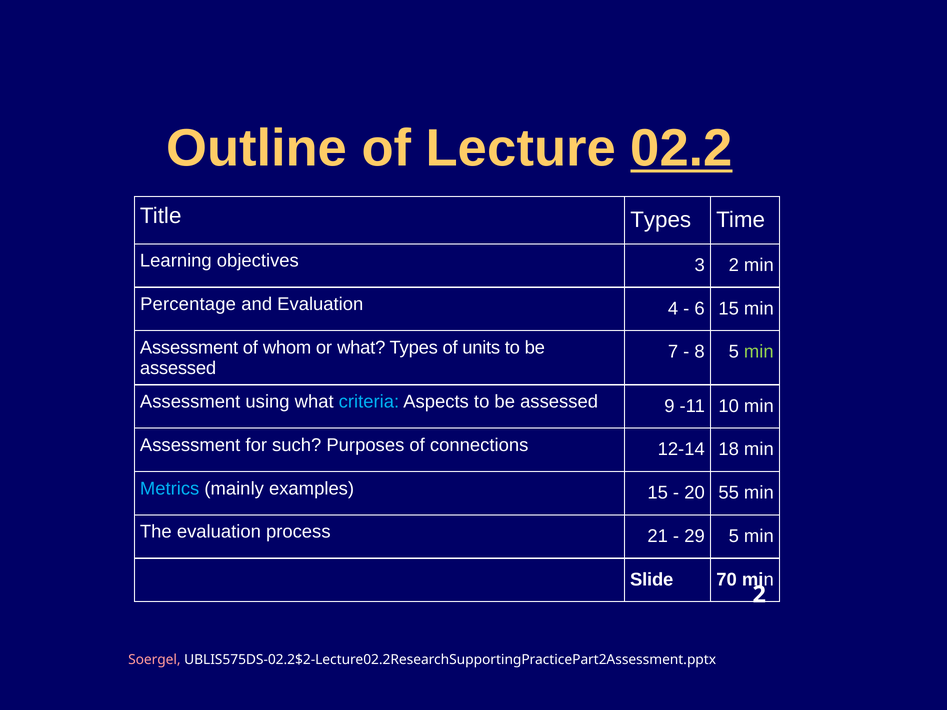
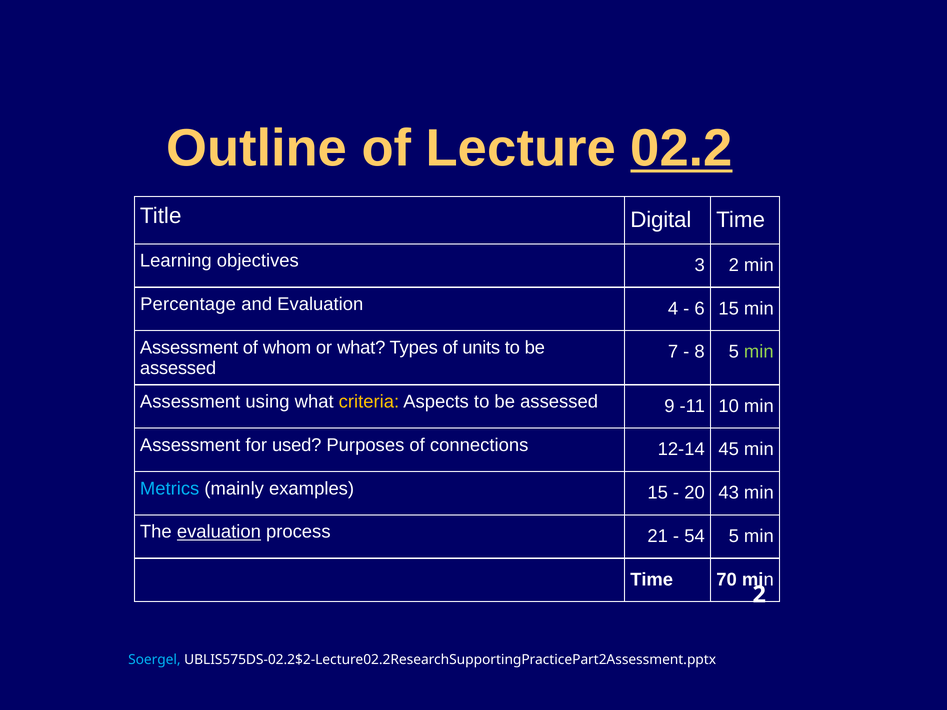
Title Types: Types -> Digital (661, 220)
criteria colour: light blue -> yellow (369, 402)
such: such -> used (297, 445)
18: 18 -> 45 (729, 450)
55: 55 -> 43 (729, 493)
evaluation underline: none -> present (219, 532)
29: 29 -> 54 (695, 536)
Slide: Slide -> Time (652, 580)
Soergel colour: pink -> light blue (154, 660)
